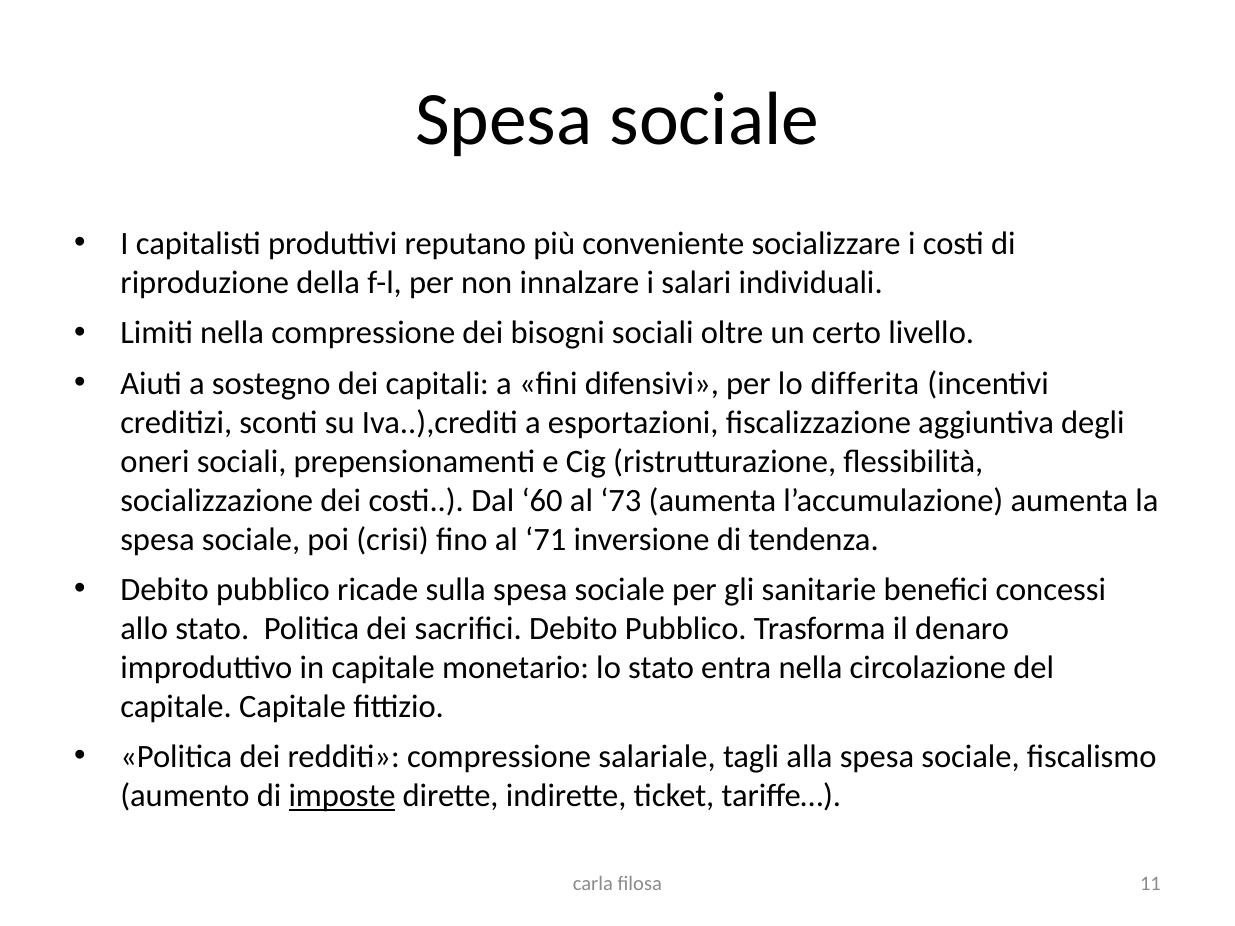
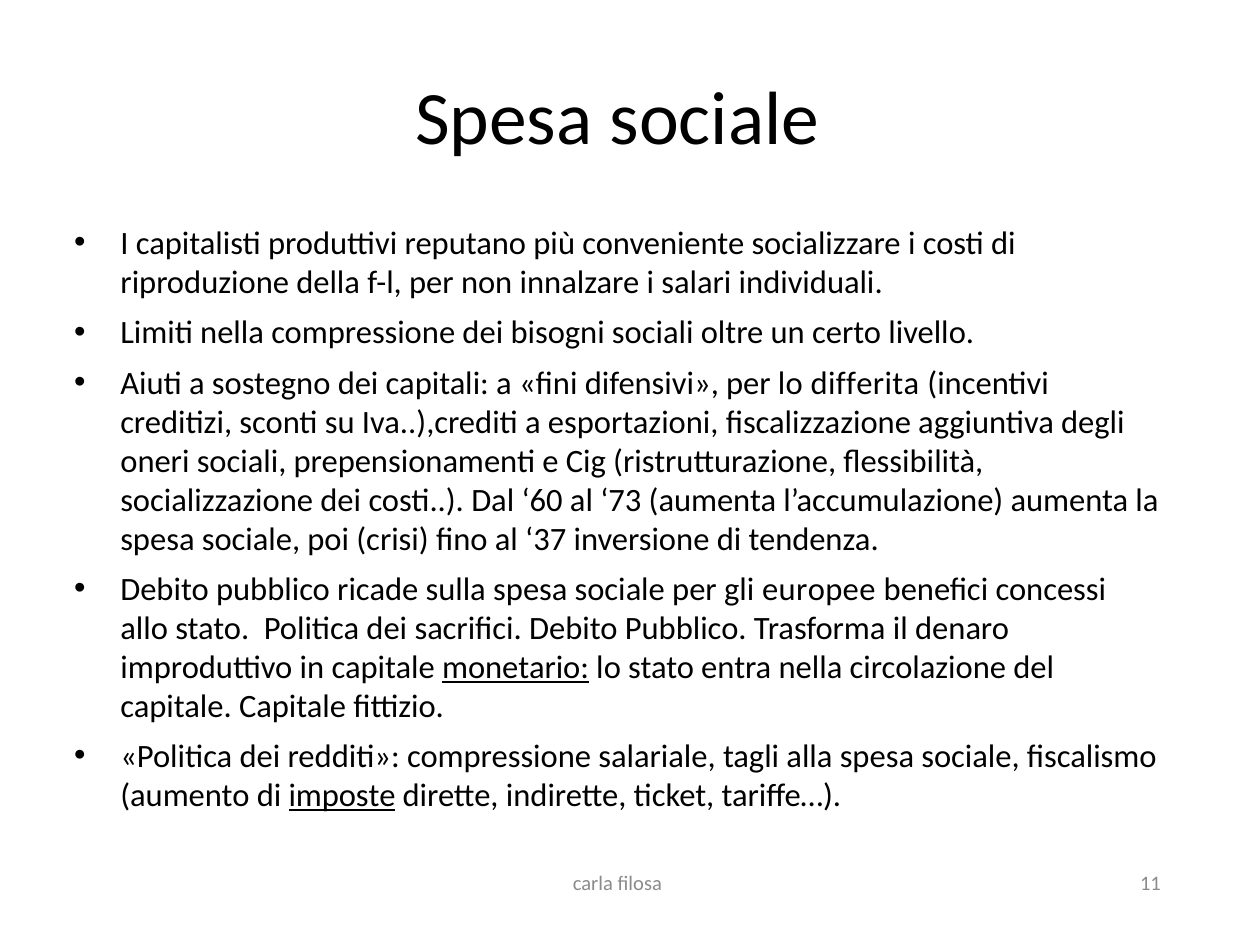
71: 71 -> 37 (546, 540)
sanitarie: sanitarie -> europee (819, 590)
monetario underline: none -> present (516, 668)
